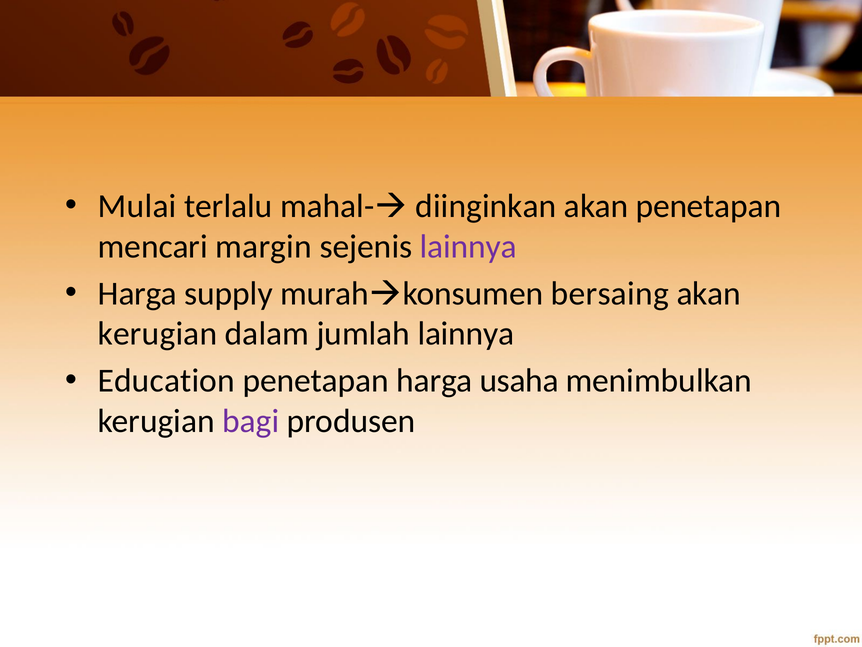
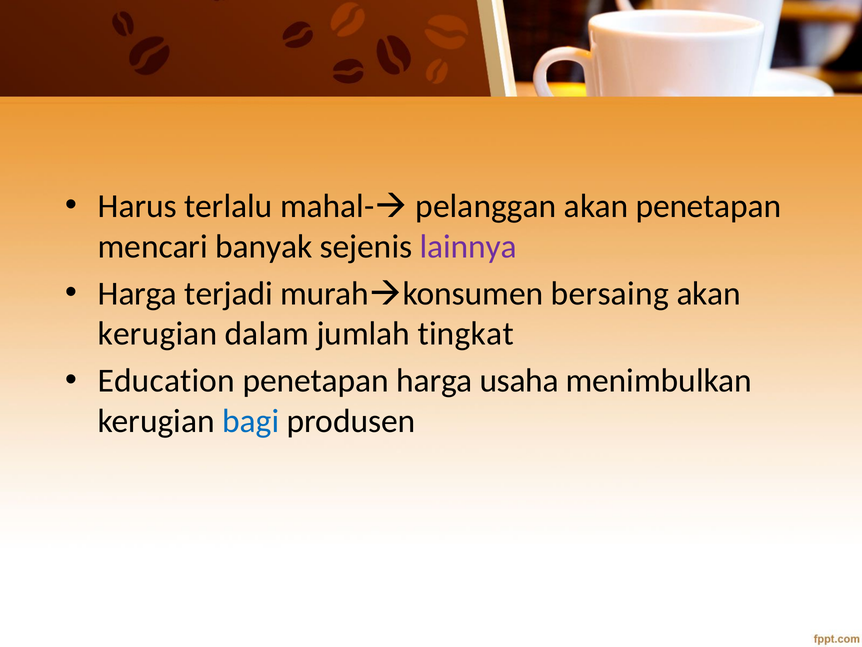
Mulai: Mulai -> Harus (137, 206)
diinginkan: diinginkan -> pelanggan (486, 206)
margin: margin -> banyak (264, 246)
supply: supply -> terjadi (229, 293)
jumlah lainnya: lainnya -> tingkat (466, 334)
bagi colour: purple -> blue (251, 421)
